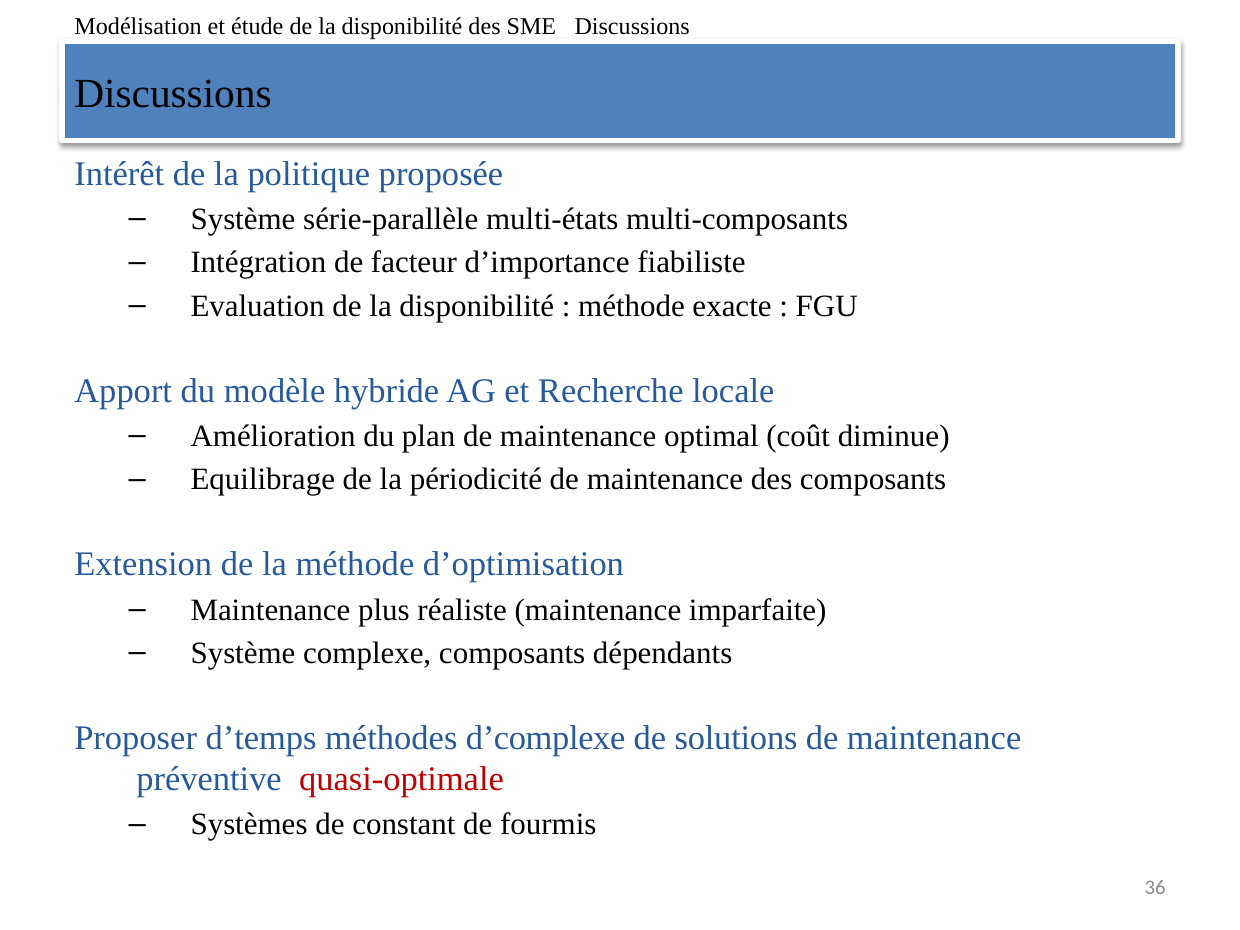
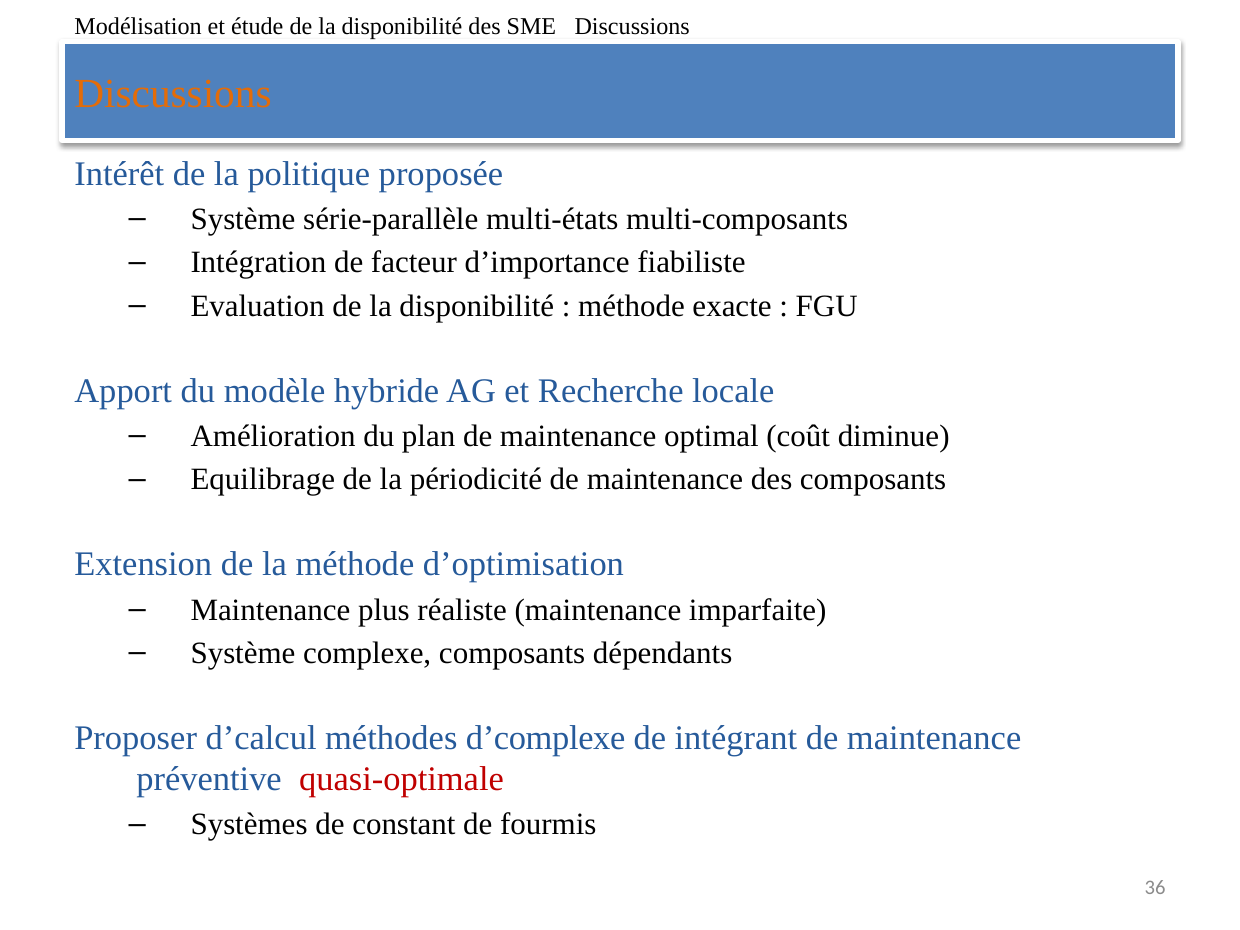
Discussions colour: black -> orange (173, 94)
d’temps: d’temps -> d’calcul (261, 738)
solutions: solutions -> intégrant (736, 738)
